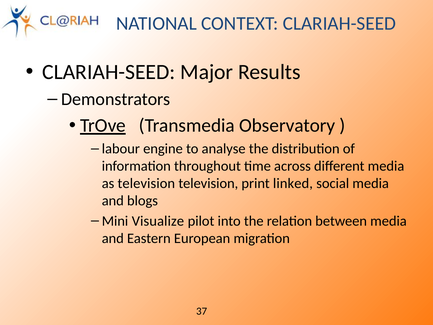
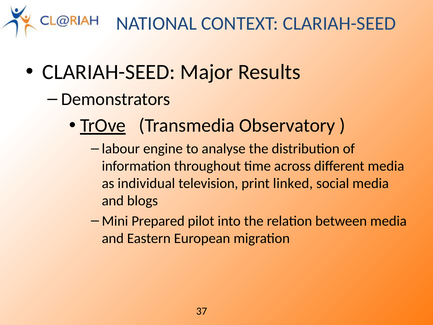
as television: television -> individual (146, 183)
Visualize: Visualize -> Prepared (158, 221)
